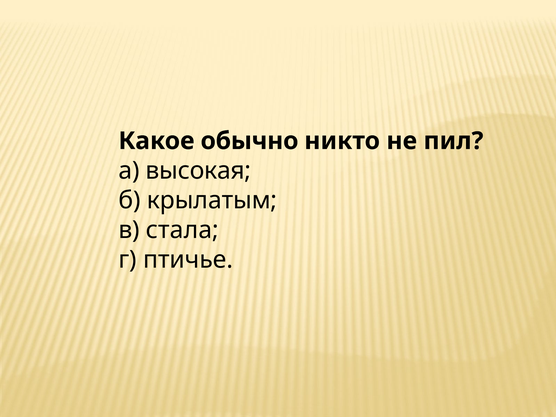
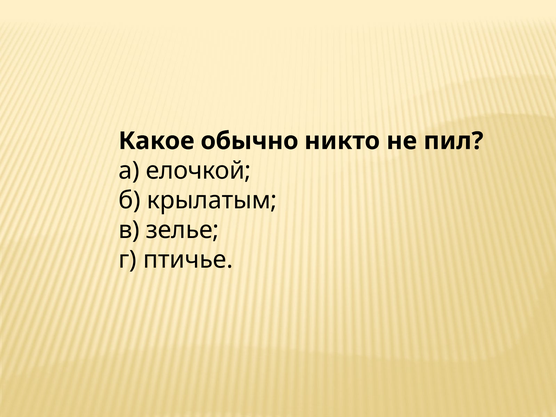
высокая: высокая -> елочкой (198, 171)
стала: стала -> зелье (183, 230)
